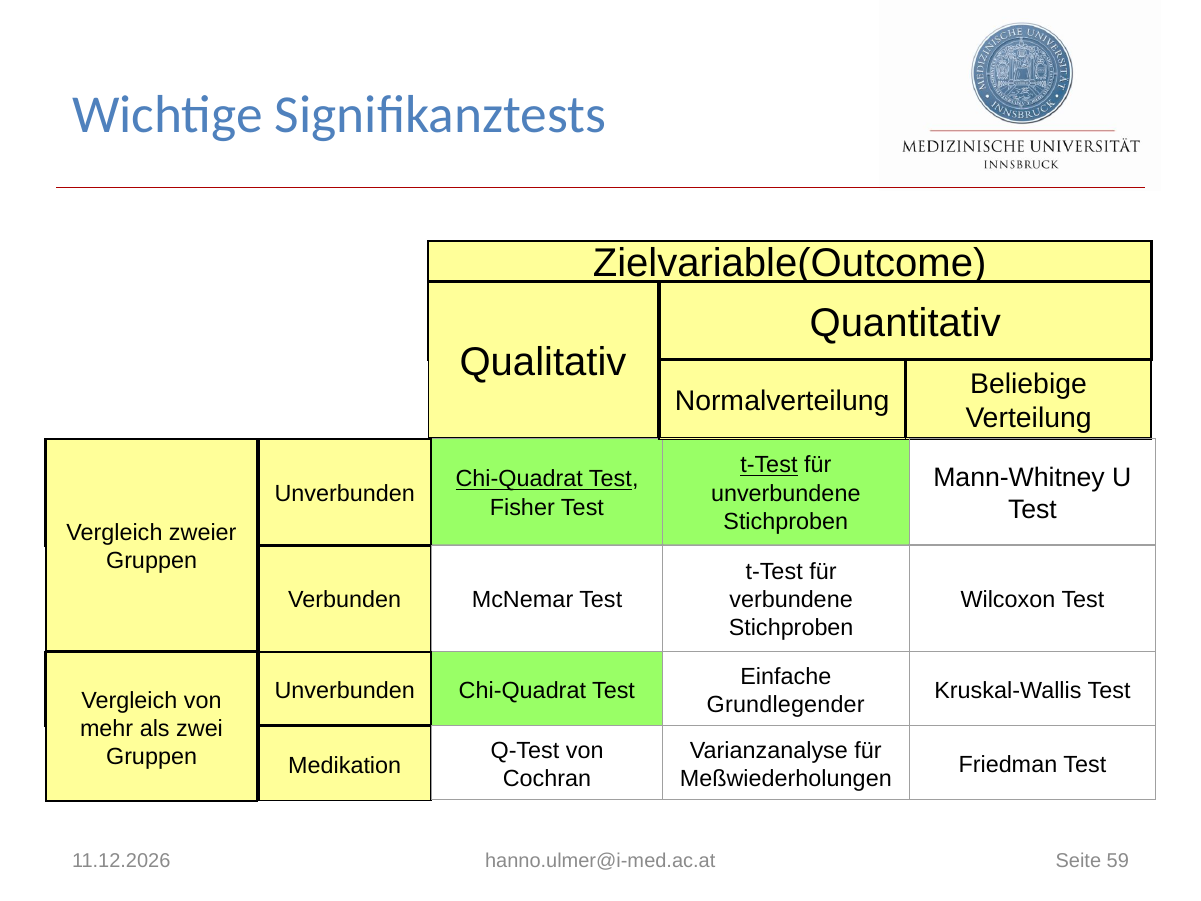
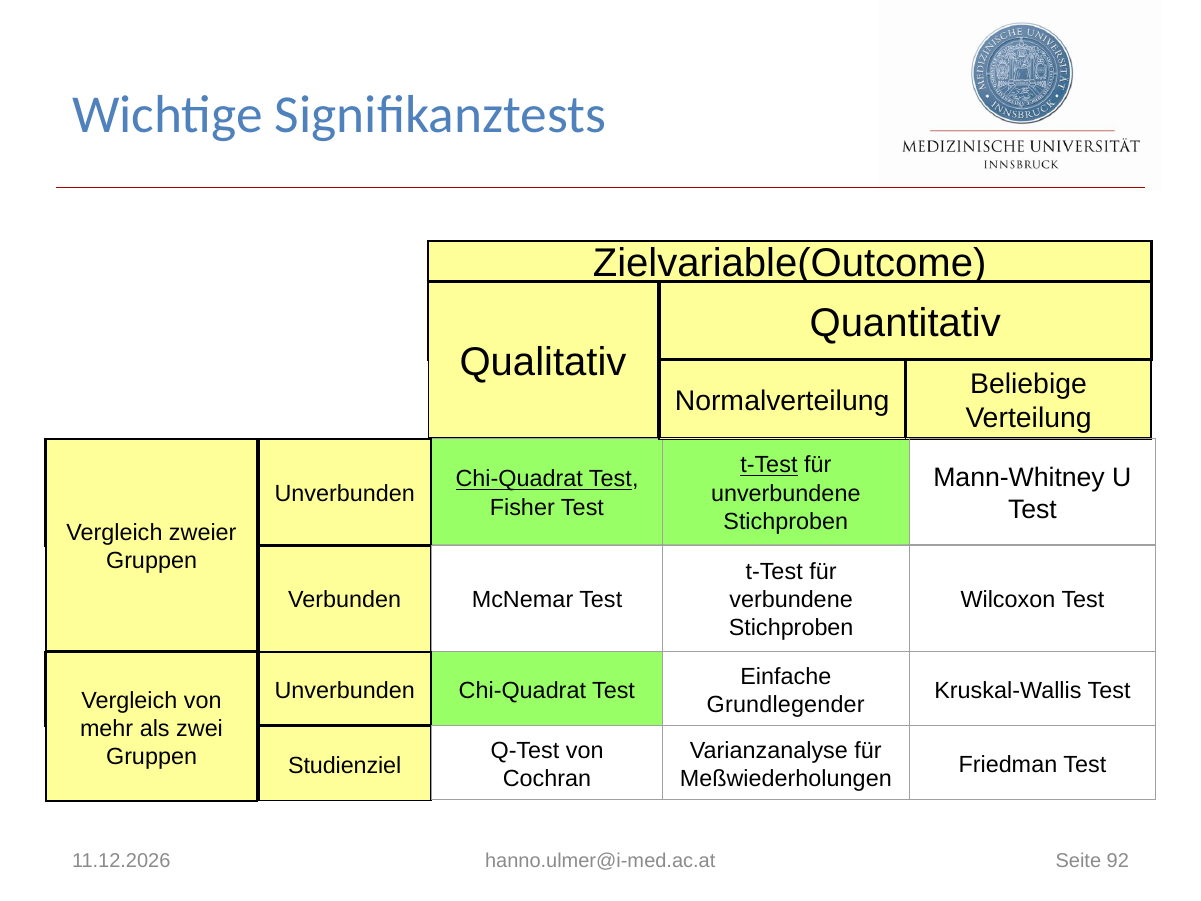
Medikation: Medikation -> Studienziel (345, 765)
59: 59 -> 92 (1118, 860)
